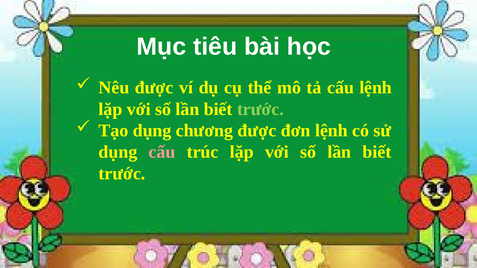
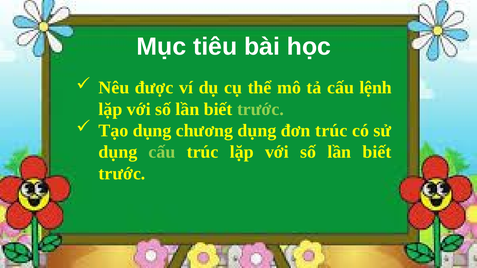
chương được: được -> dụng (257, 131)
đơn lệnh: lệnh -> trúc (331, 131)
cấu colour: pink -> light green (162, 152)
